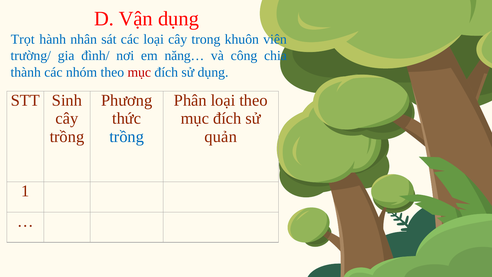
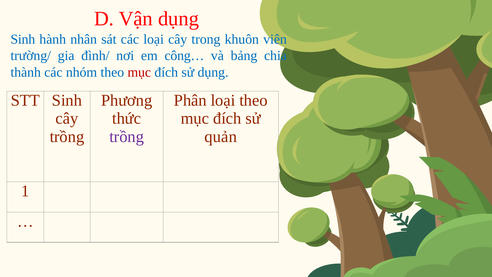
Trọt: Trọt -> Sinh (23, 39)
năng…: năng… -> công… (184, 56)
công: công -> bảng (244, 56)
trồng colour: blue -> purple (127, 136)
